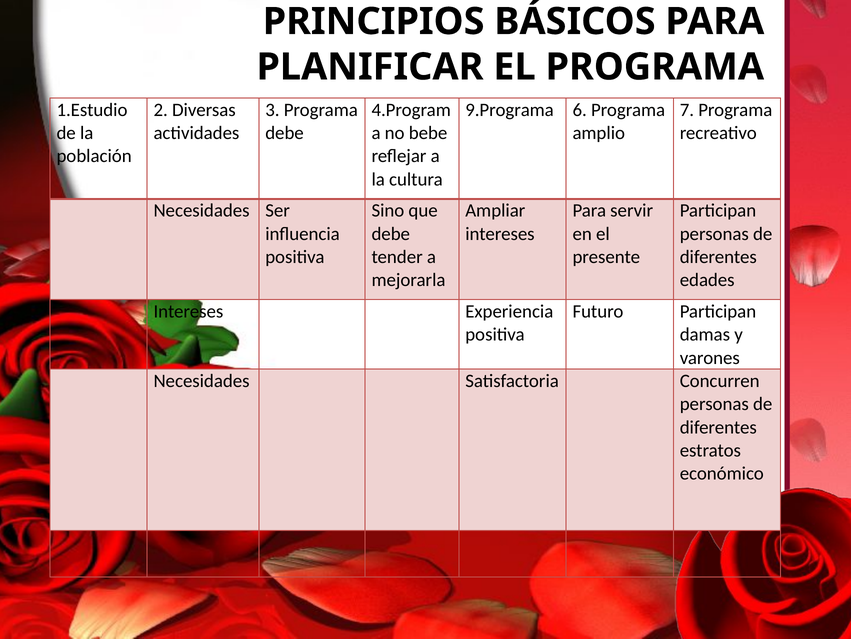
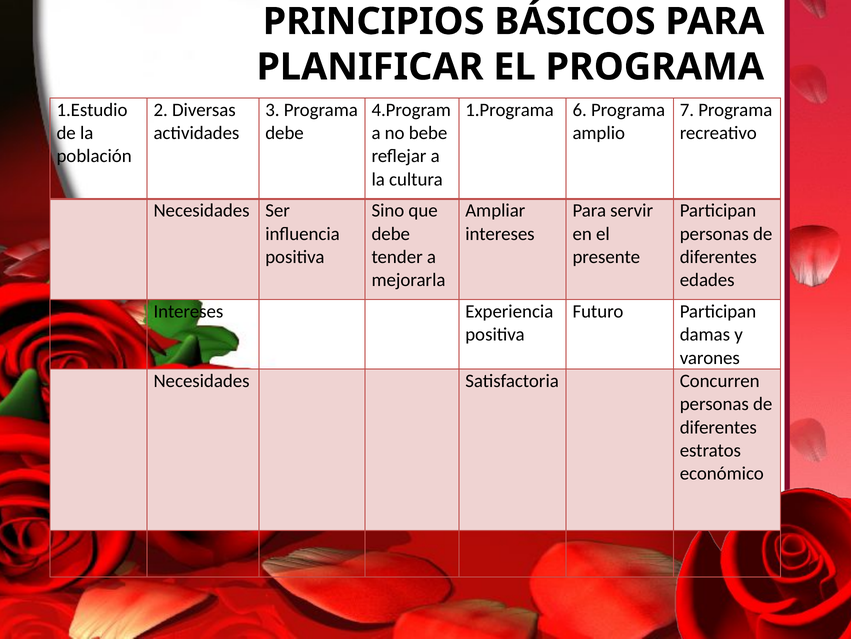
9.Programa: 9.Programa -> 1.Programa (510, 110)
